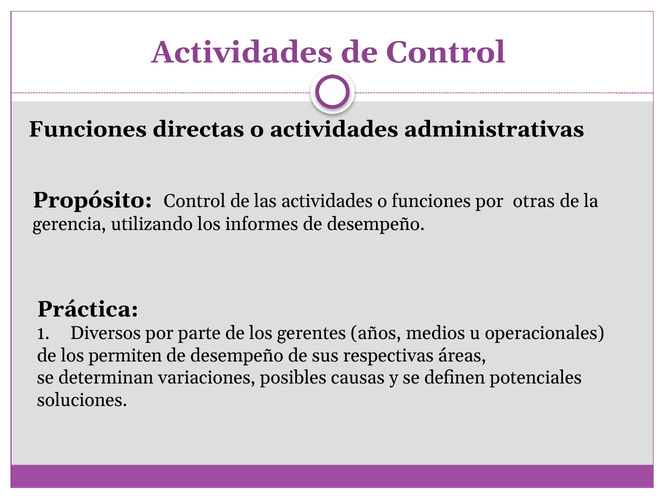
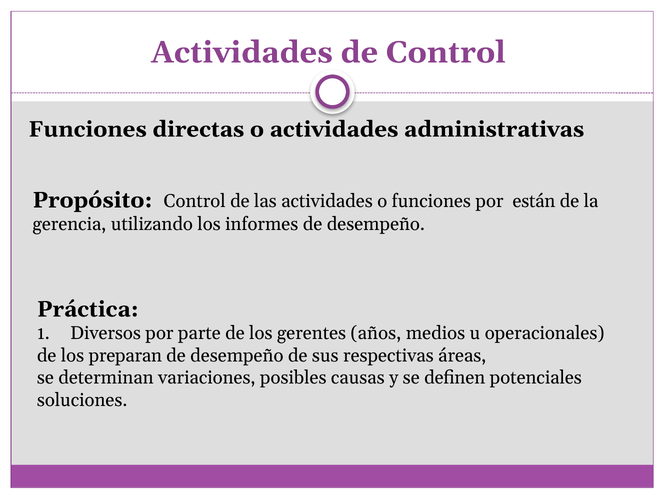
otras: otras -> están (534, 201)
permiten: permiten -> preparan (125, 355)
